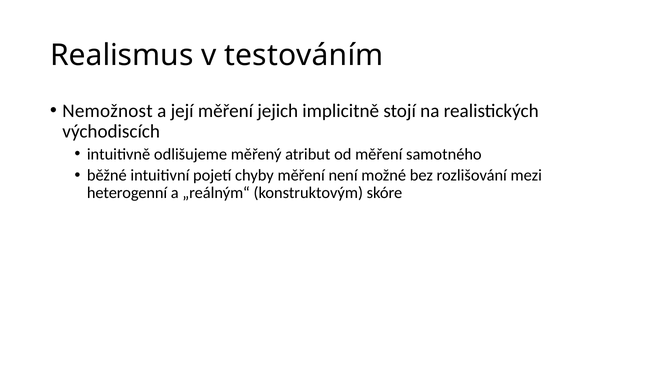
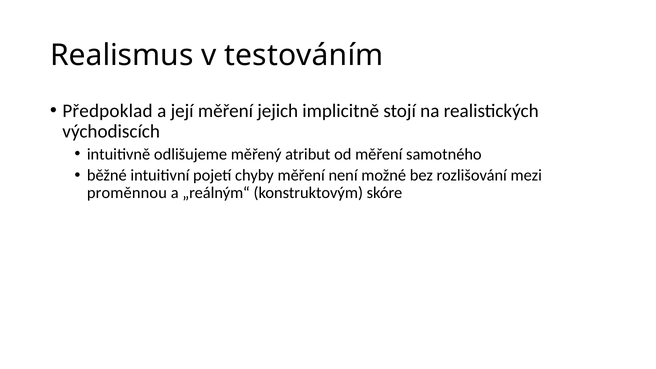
Nemožnost: Nemožnost -> Předpoklad (107, 111)
heterogenní: heterogenní -> proměnnou (127, 193)
